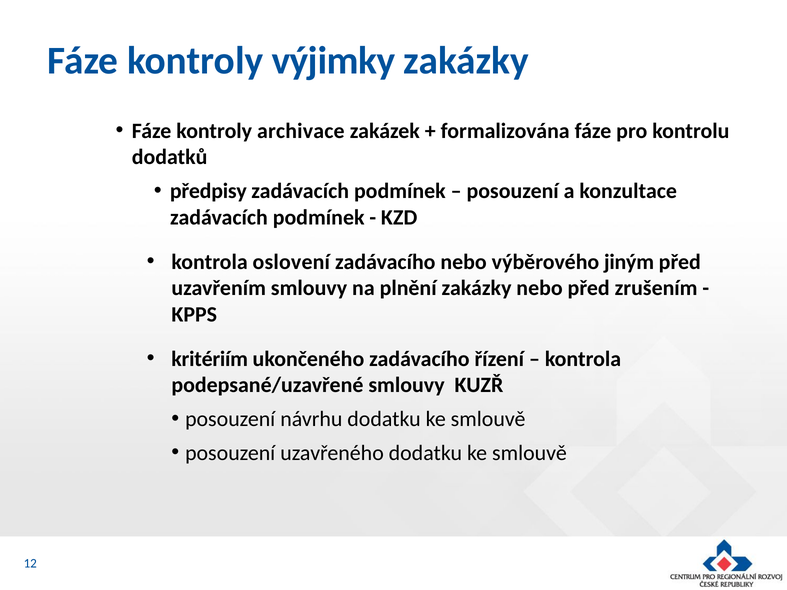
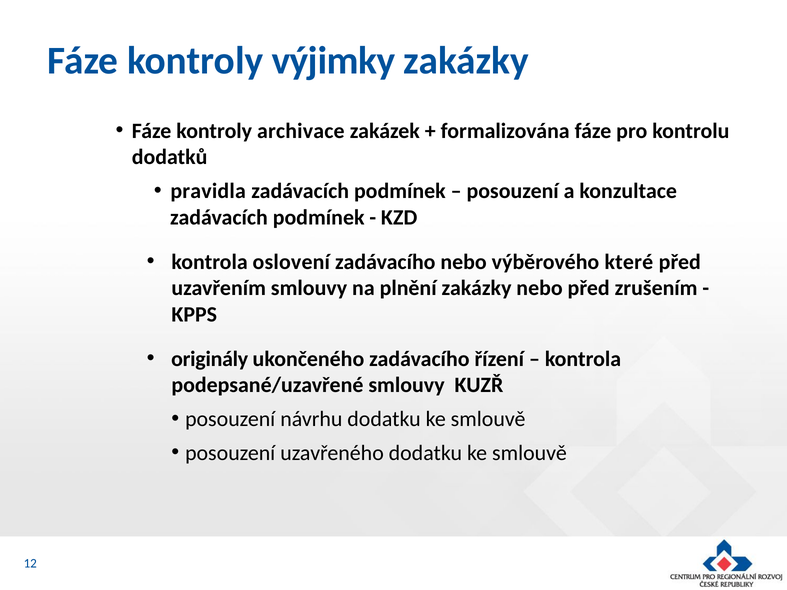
předpisy: předpisy -> pravidla (208, 191)
jiným: jiným -> které (629, 262)
kritériím: kritériím -> originály (210, 359)
